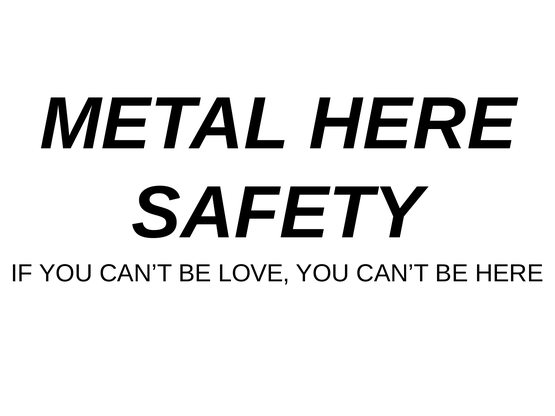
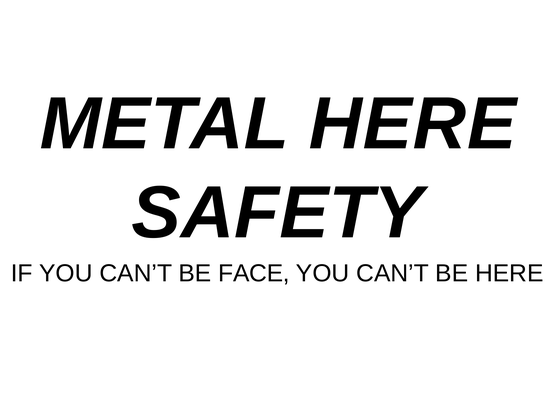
LOVE: LOVE -> FACE (254, 274)
